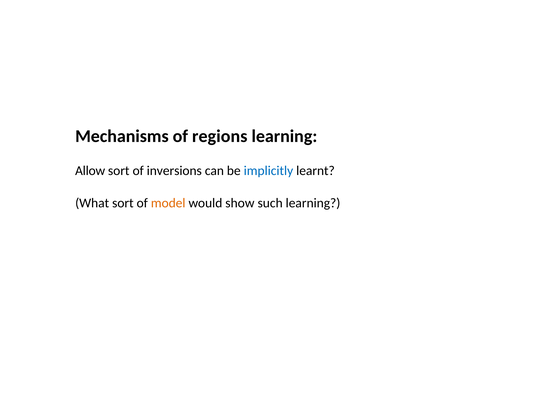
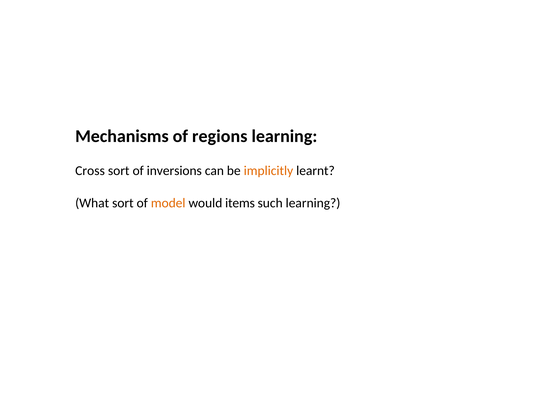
Allow: Allow -> Cross (90, 171)
implicitly colour: blue -> orange (268, 171)
show: show -> items (240, 203)
